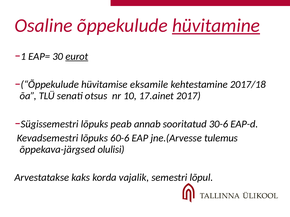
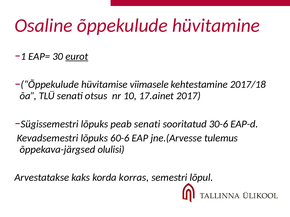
hüvitamine underline: present -> none (216, 26)
eksamile: eksamile -> viimasele (149, 85)
peab annab: annab -> senati (147, 124)
vajalik: vajalik -> korras (134, 178)
